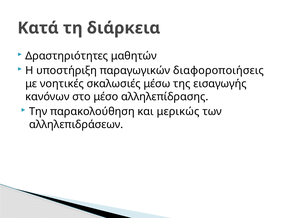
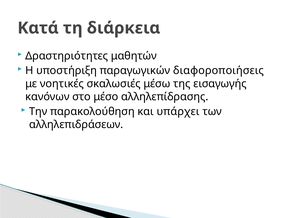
μερικώς: μερικώς -> υπάρχει (178, 112)
